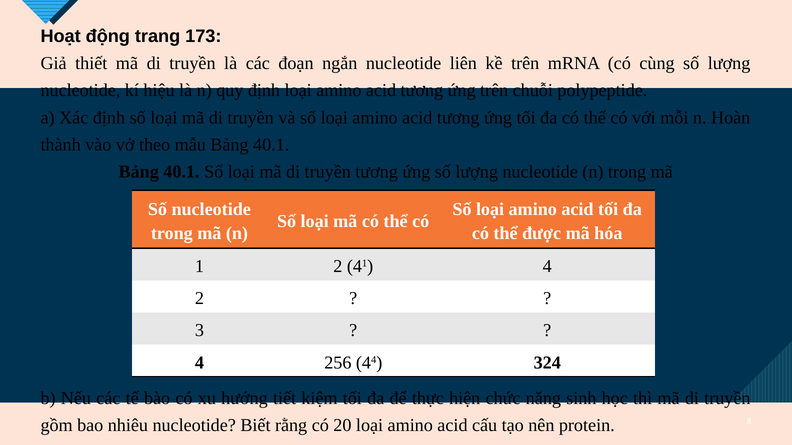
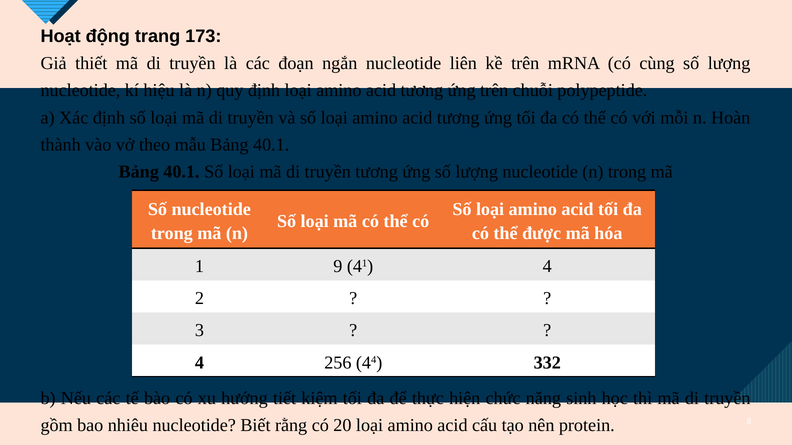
1 2: 2 -> 9 (338, 267)
324: 324 -> 332 (547, 363)
